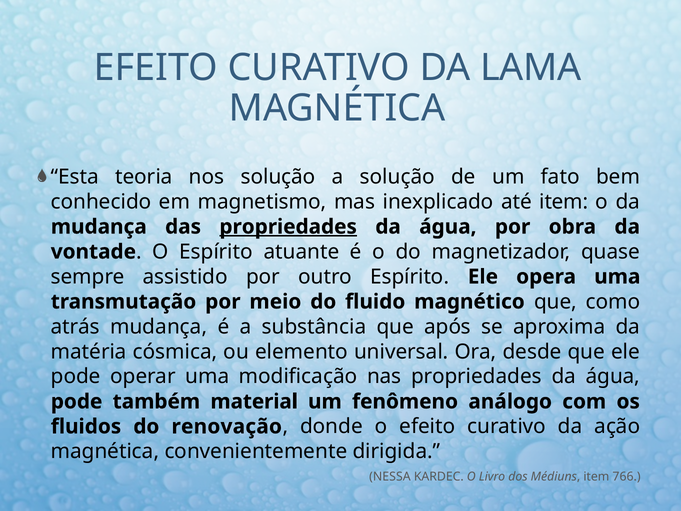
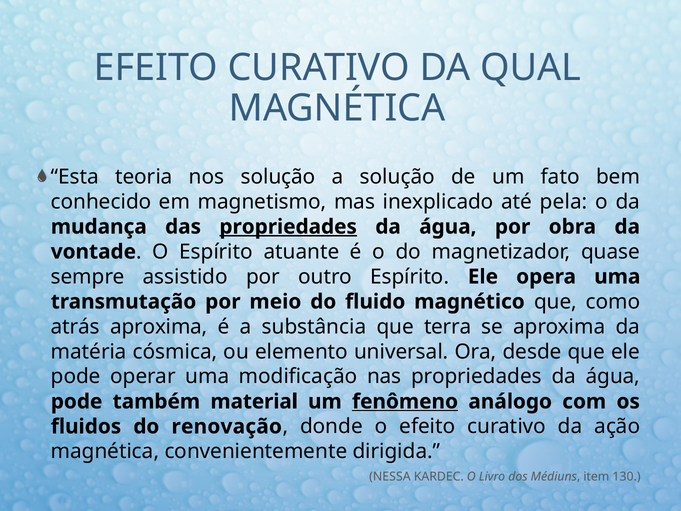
LAMA: LAMA -> QUAL (531, 68)
até item: item -> pela (564, 202)
atrás mudança: mudança -> aproxima (159, 327)
após: após -> terra (448, 327)
fenômeno underline: none -> present (405, 401)
766: 766 -> 130 (627, 476)
